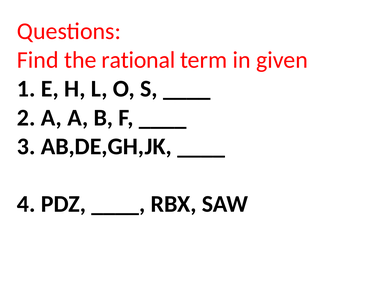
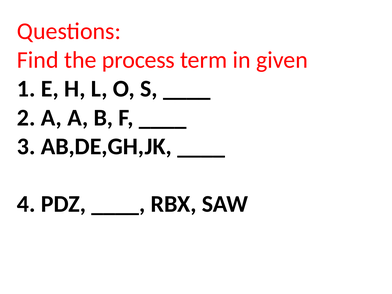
rational: rational -> process (138, 60)
